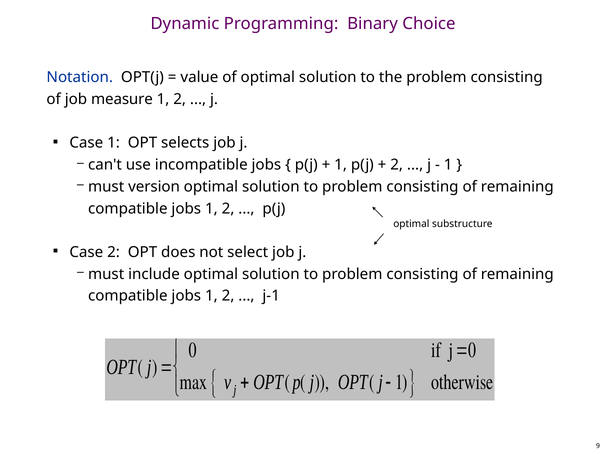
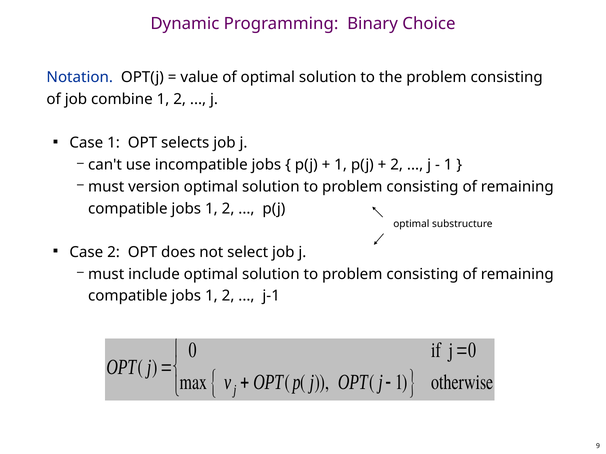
measure: measure -> combine (122, 99)
